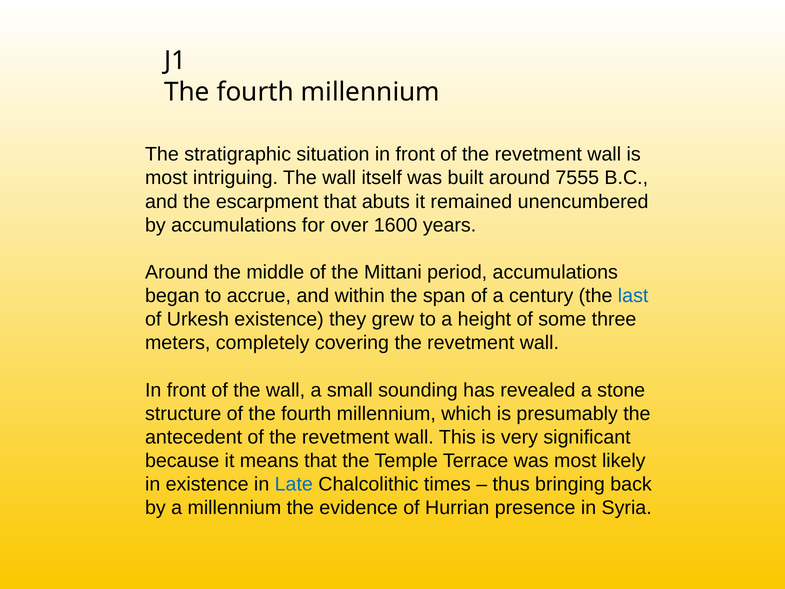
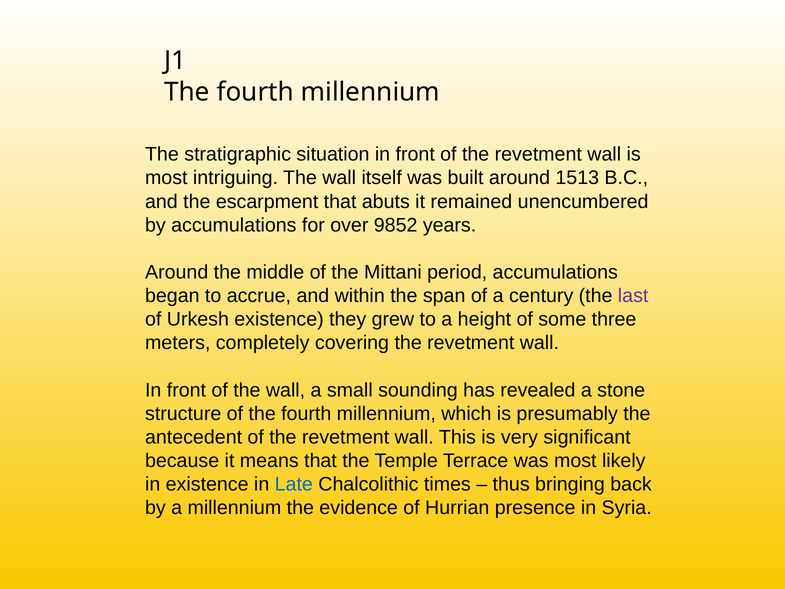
7555: 7555 -> 1513 (577, 178)
1600: 1600 -> 9852 (396, 225)
last colour: blue -> purple (633, 296)
